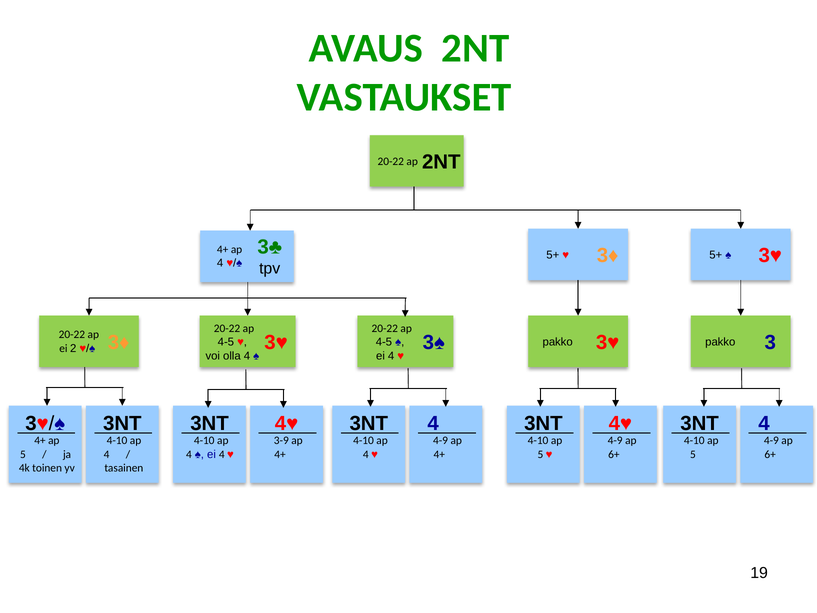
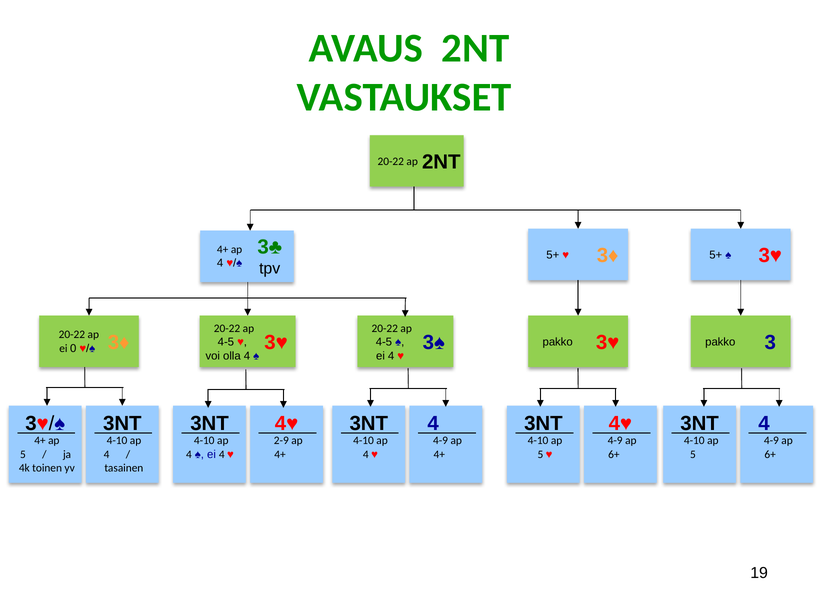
2: 2 -> 0 (73, 348)
3-9: 3-9 -> 2-9 (281, 441)
